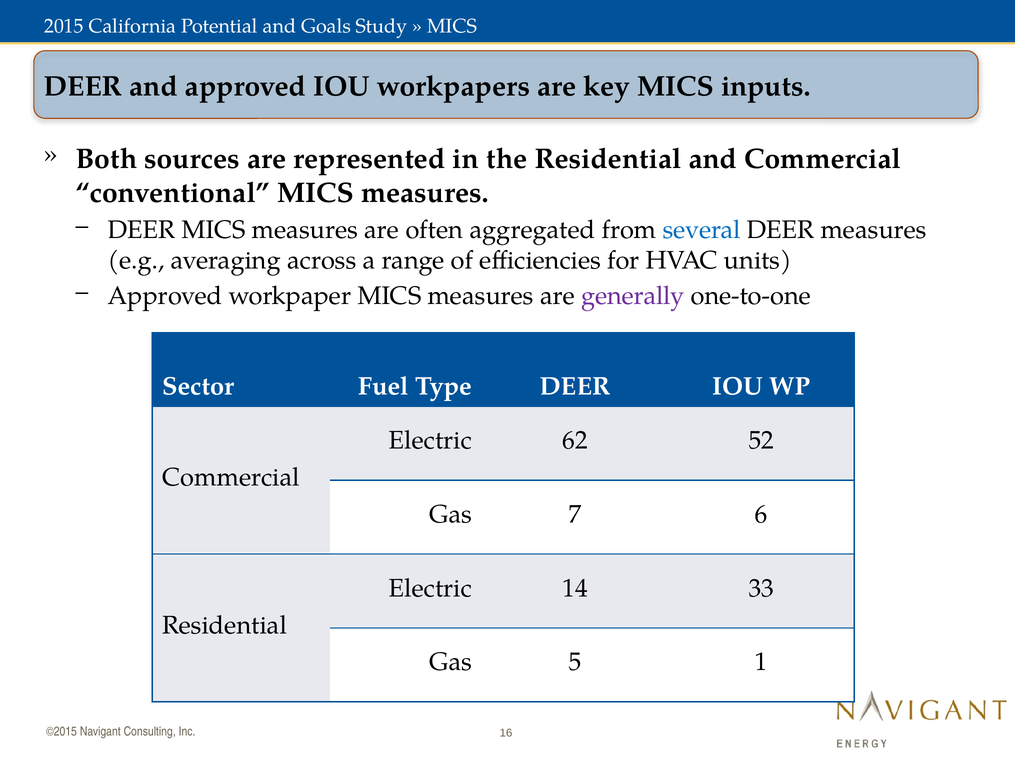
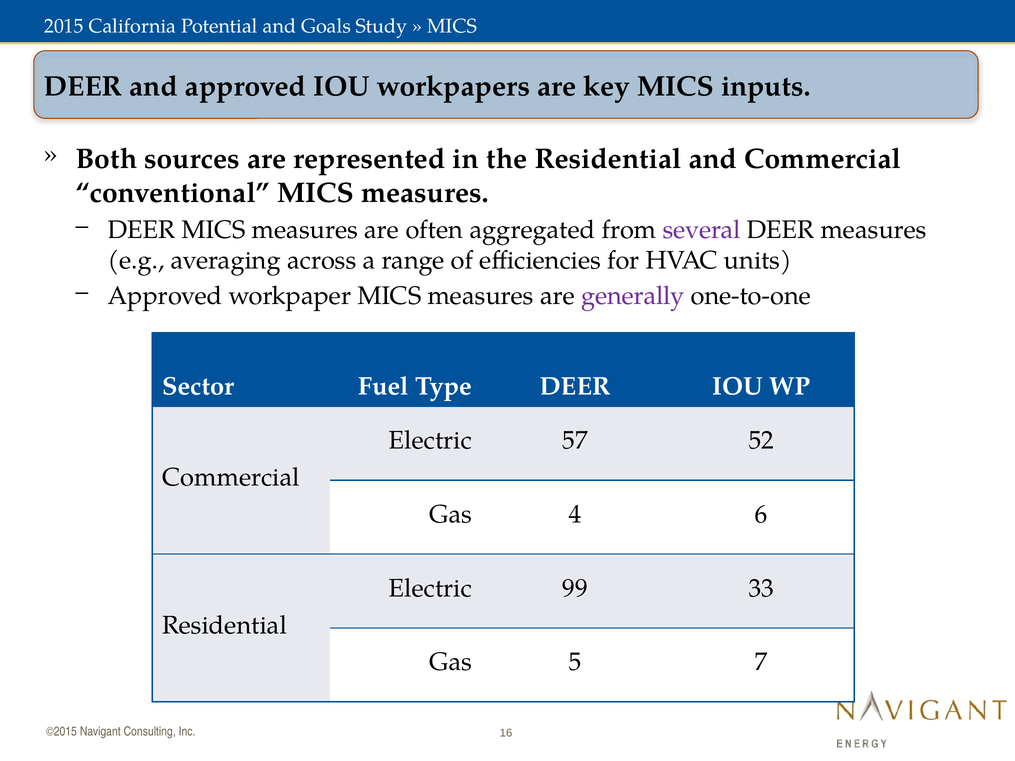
several colour: blue -> purple (702, 230)
62: 62 -> 57 (575, 441)
7: 7 -> 4 (575, 515)
14: 14 -> 99 (575, 588)
1: 1 -> 7 (761, 662)
